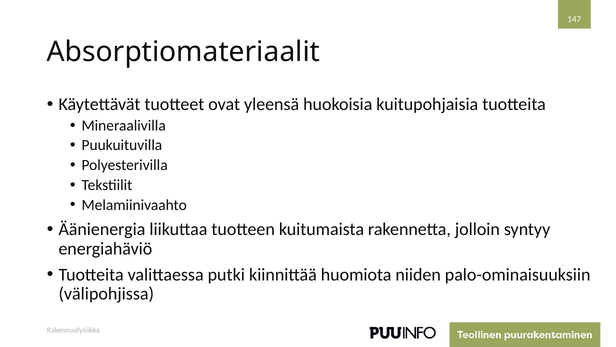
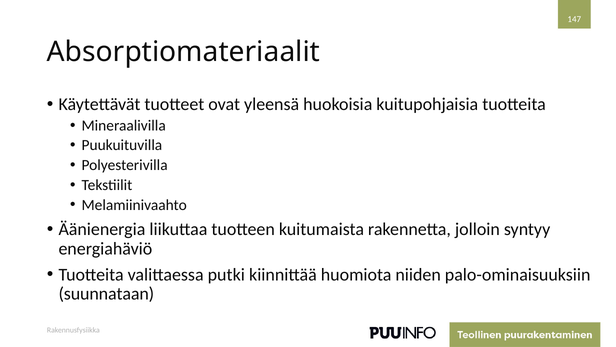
välipohjissa: välipohjissa -> suunnataan (106, 294)
